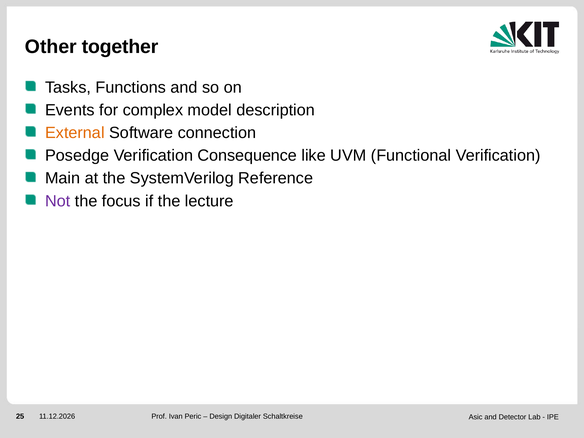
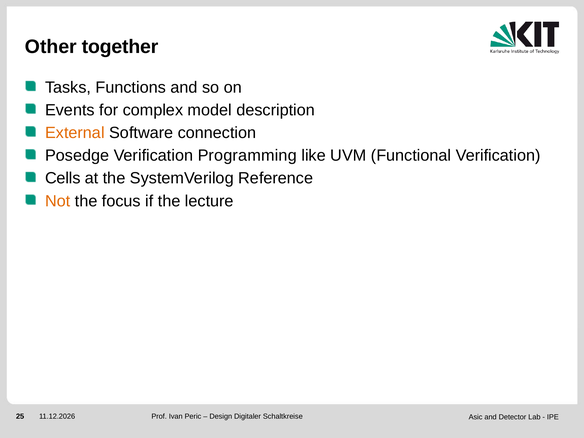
Consequence: Consequence -> Programming (247, 156)
Main: Main -> Cells (63, 178)
Not colour: purple -> orange (58, 201)
